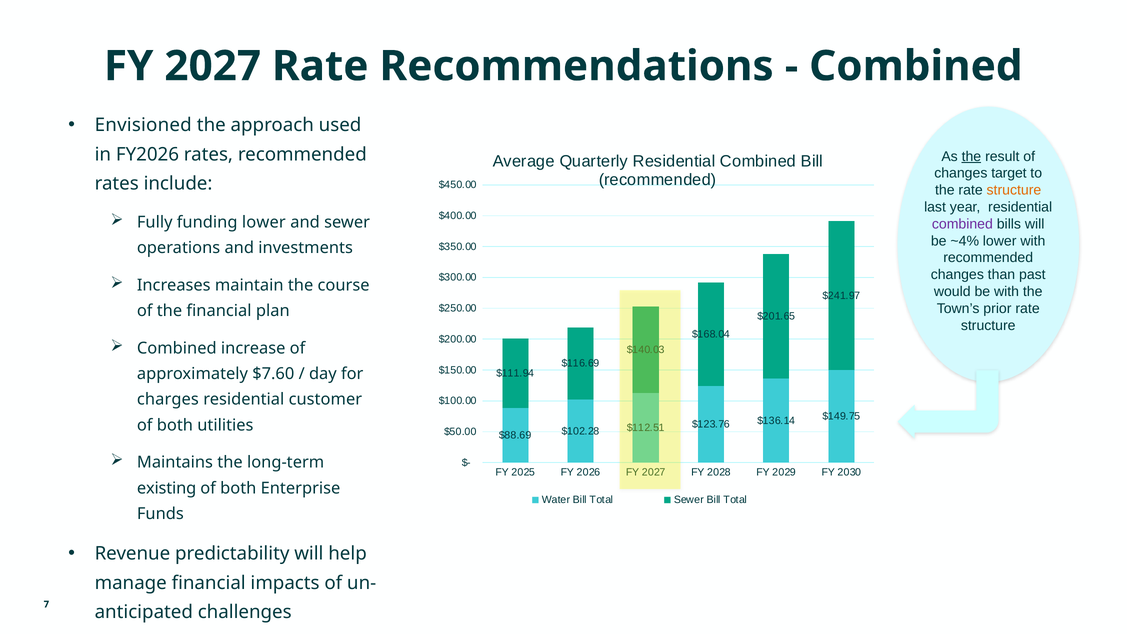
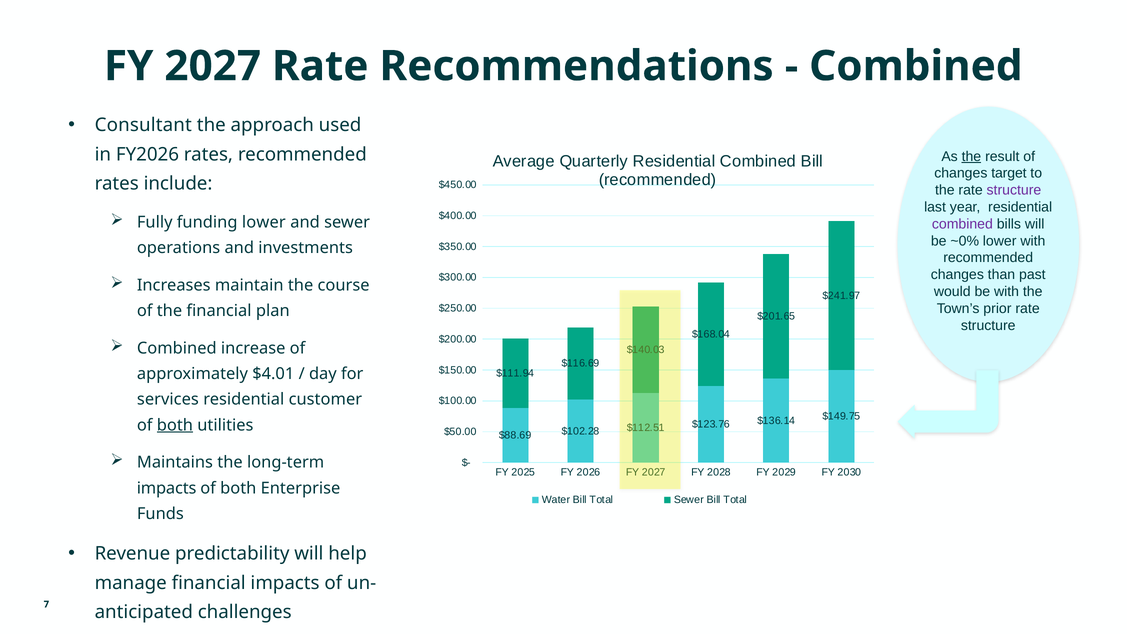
Envisioned: Envisioned -> Consultant (143, 125)
structure colour: orange -> purple (1014, 190)
~4%: ~4% -> ~0% (965, 241)
$7.60: $7.60 -> $4.01 (273, 374)
charges: charges -> services (168, 399)
both underline: none -> present (175, 425)
existing: existing -> impacts (167, 488)
